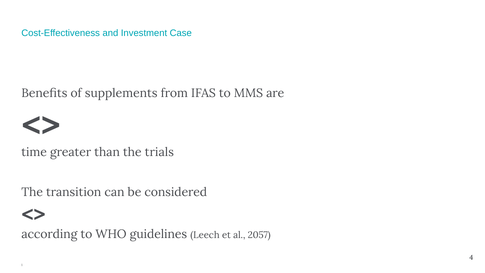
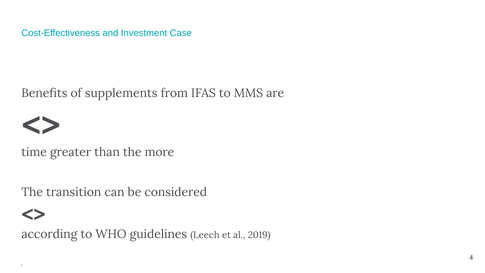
trials: trials -> more (159, 152)
2057: 2057 -> 2019 (259, 235)
